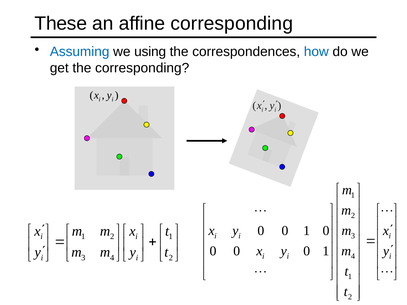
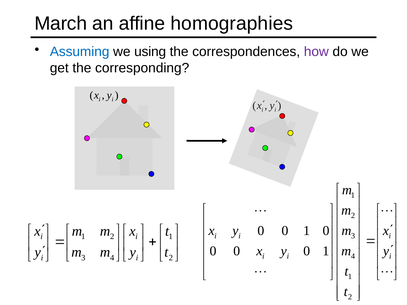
These: These -> March (61, 23)
affine corresponding: corresponding -> homographies (232, 23)
how colour: blue -> purple (316, 52)
